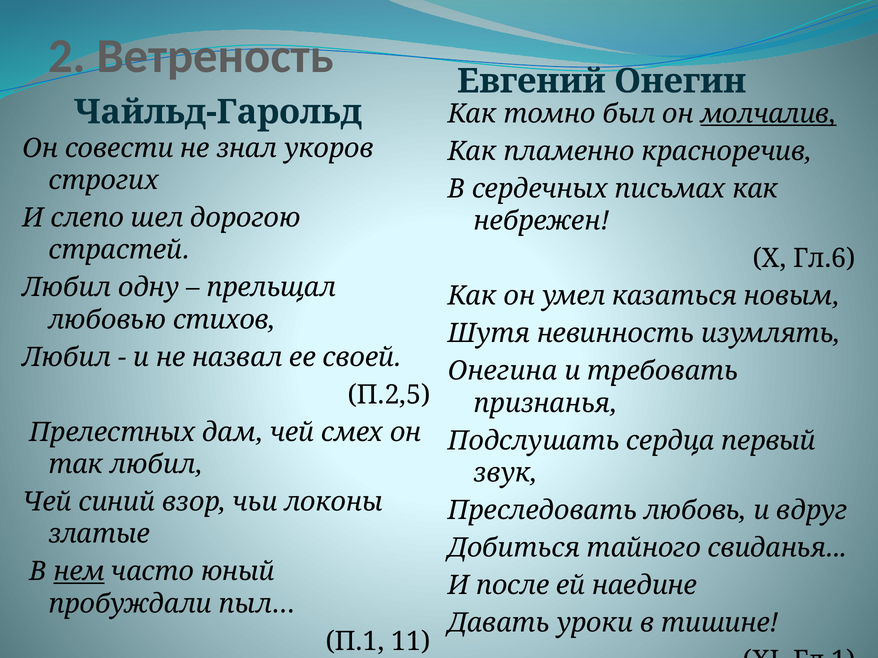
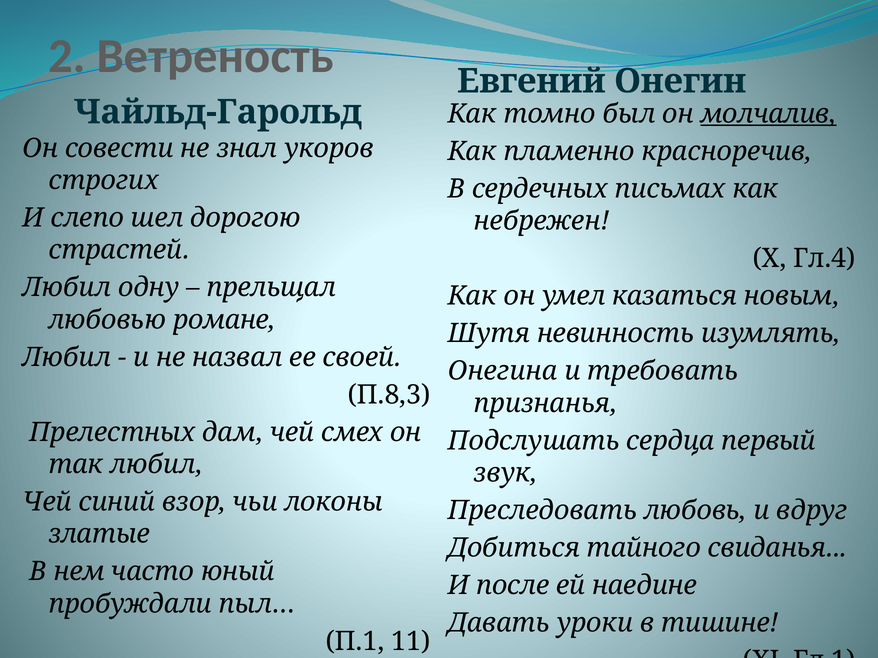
Гл.6: Гл.6 -> Гл.4 (824, 259)
стихов: стихов -> романе (224, 320)
П.2,5: П.2,5 -> П.8,3 (389, 395)
нем underline: present -> none (79, 572)
